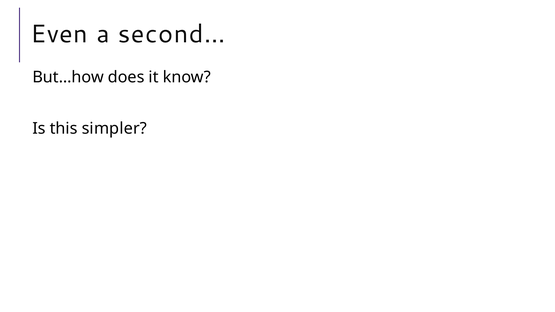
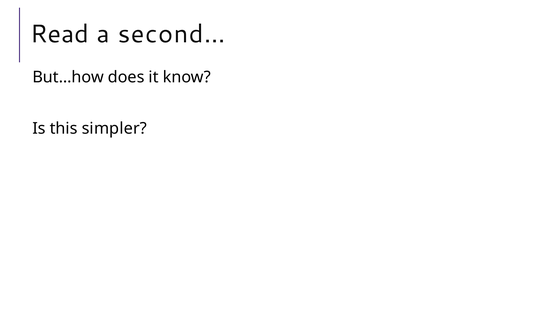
Even: Even -> Read (59, 34)
